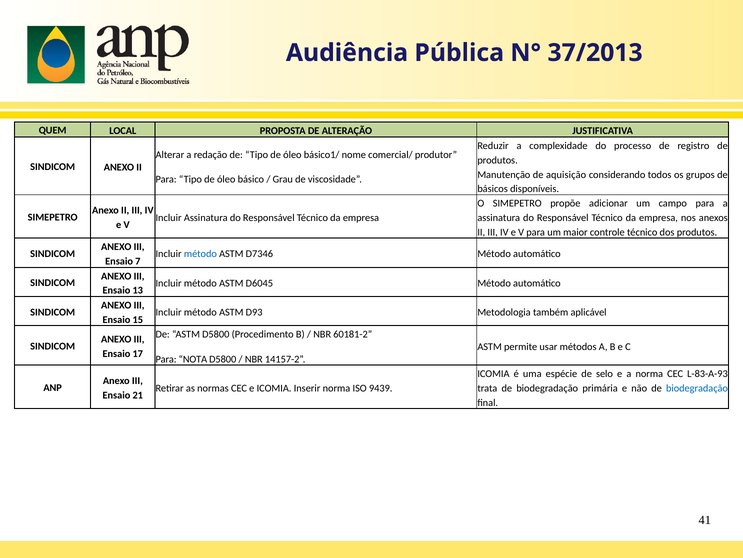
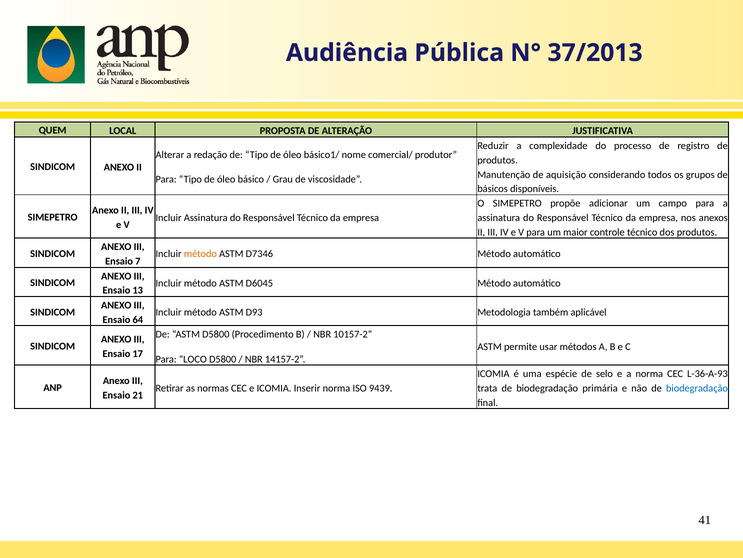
método colour: blue -> orange (200, 254)
15: 15 -> 64 (138, 319)
60181-2: 60181-2 -> 10157-2 (353, 334)
NOTA: NOTA -> LOCO (193, 359)
L-83-A-93: L-83-A-93 -> L-36-A-93 (707, 373)
